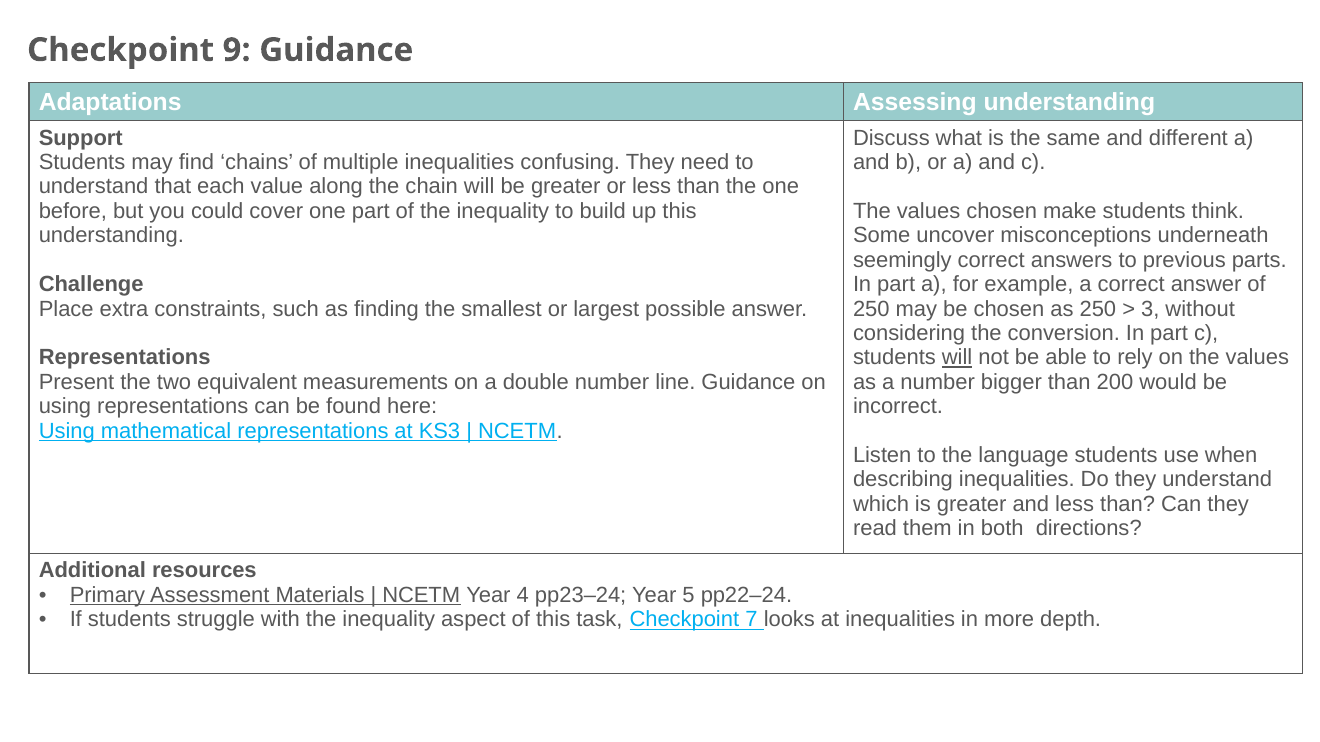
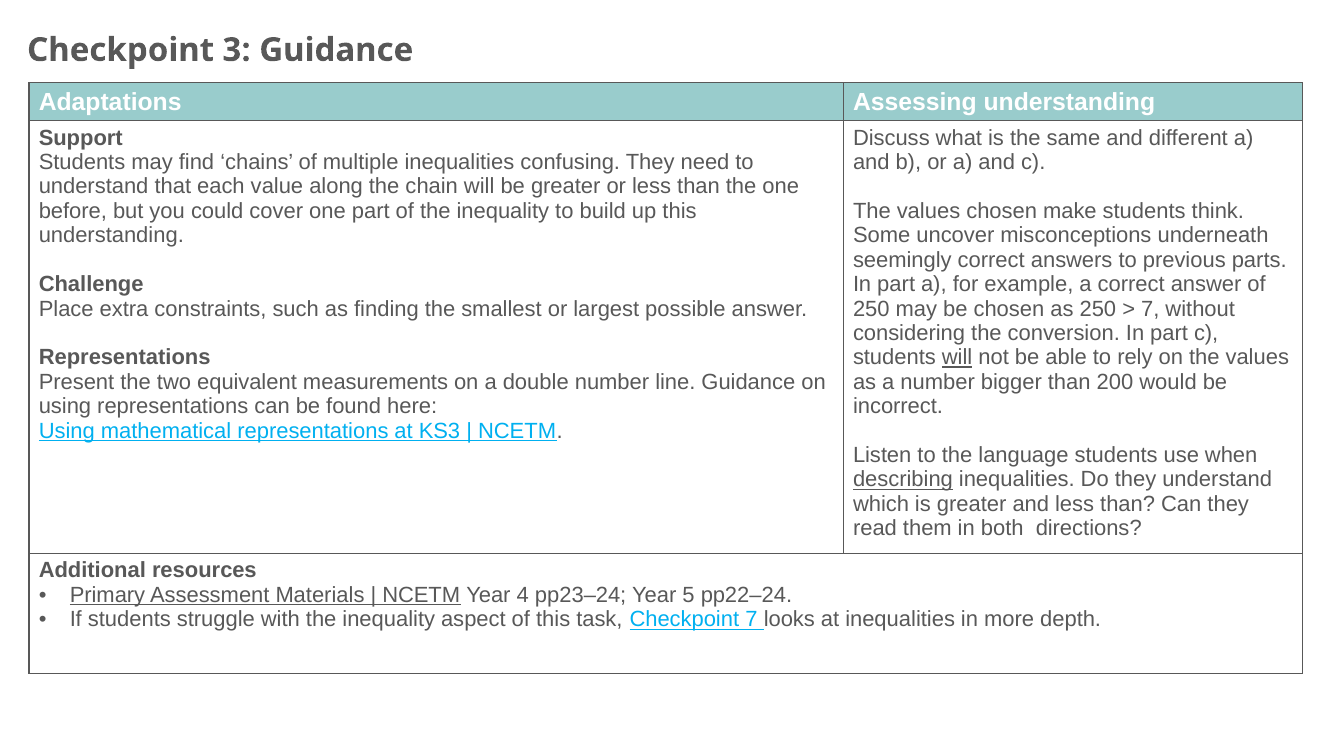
9: 9 -> 3 (237, 50)
3: 3 -> 7 (1150, 309)
describing underline: none -> present (903, 480)
